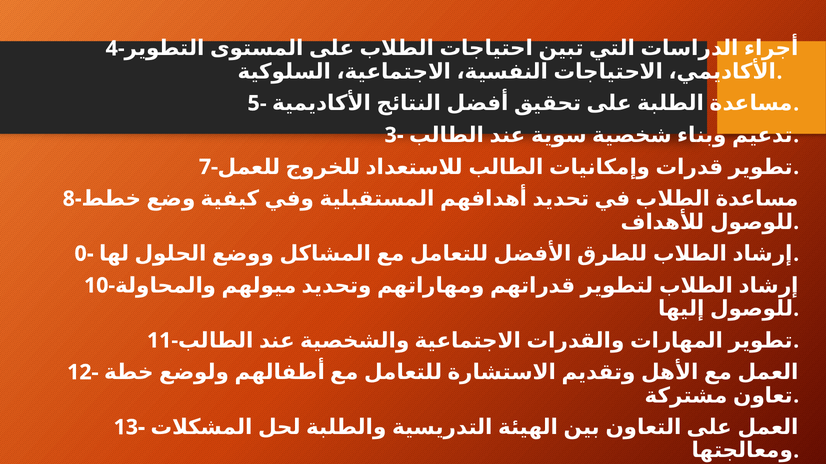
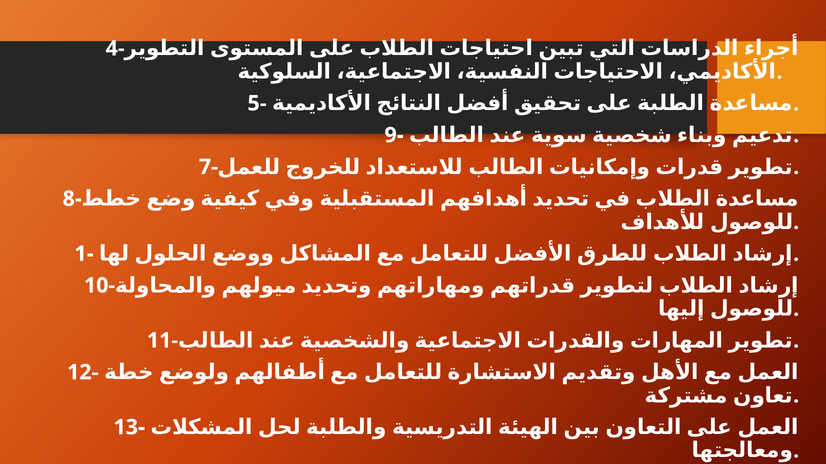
3-: 3- -> 9- (394, 135)
0-: 0- -> 1- (84, 254)
